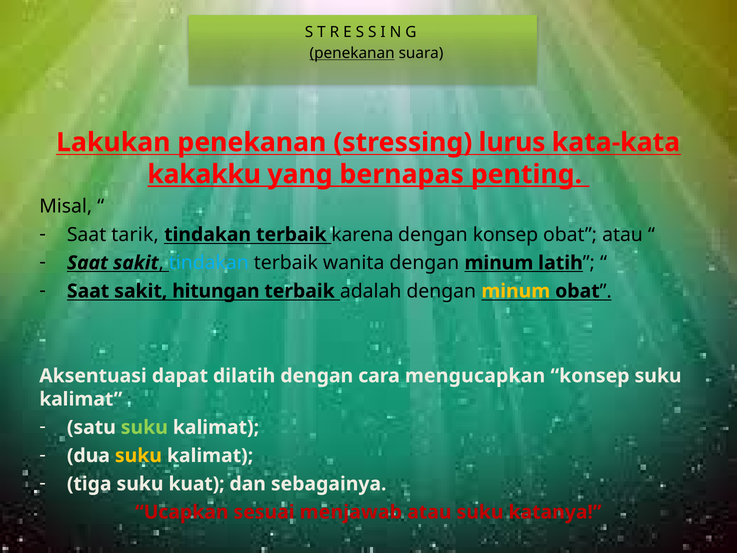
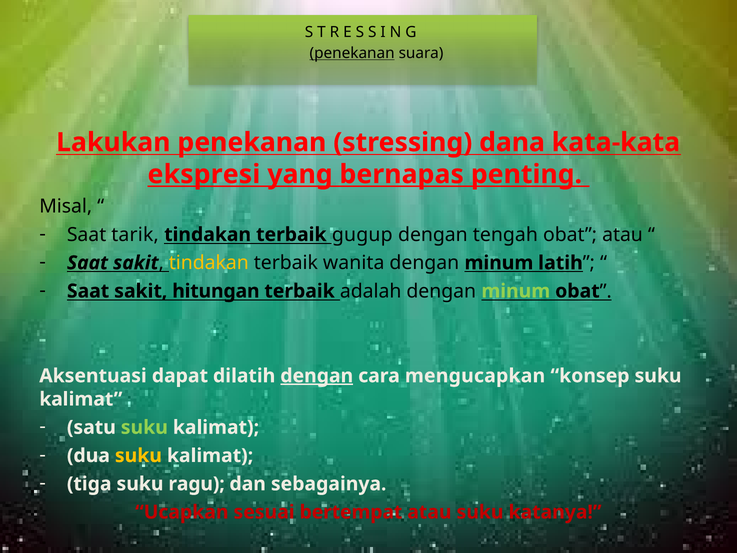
lurus: lurus -> dana (512, 142)
kakakku: kakakku -> ekspresi (204, 174)
karena: karena -> gugup (362, 235)
dengan konsep: konsep -> tengah (505, 235)
tindakan colour: light blue -> yellow (209, 263)
minum colour: yellow -> light green (516, 291)
dengan underline: none -> present (317, 376)
kuat: kuat -> ragu (197, 484)
menjawab: menjawab -> bertempat (351, 512)
